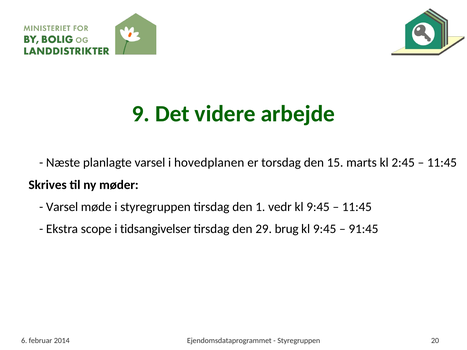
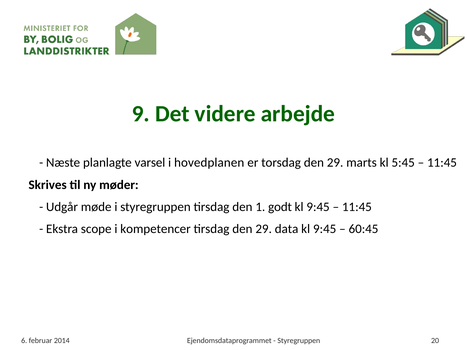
torsdag den 15: 15 -> 29 (335, 163)
2:45: 2:45 -> 5:45 (403, 163)
Varsel: Varsel -> Udgår (62, 207)
vedr: vedr -> godt (280, 207)
tidsangivelser: tidsangivelser -> kompetencer (156, 229)
brug: brug -> data (287, 229)
91:45: 91:45 -> 60:45 (364, 229)
